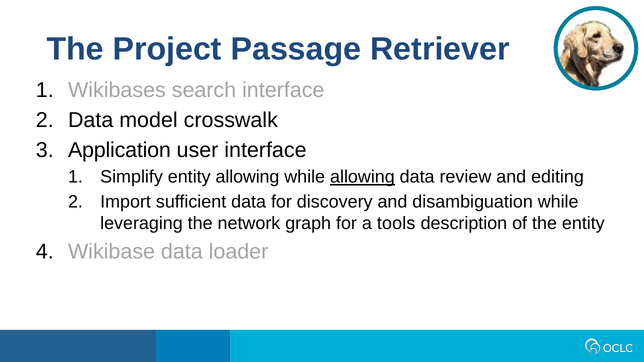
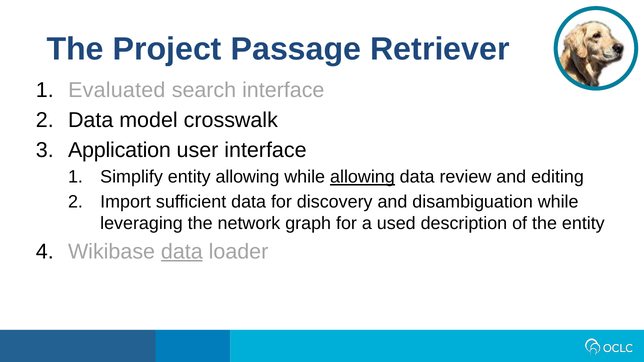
Wikibases: Wikibases -> Evaluated (117, 90)
tools: tools -> used (396, 224)
data underline: none -> present (182, 252)
